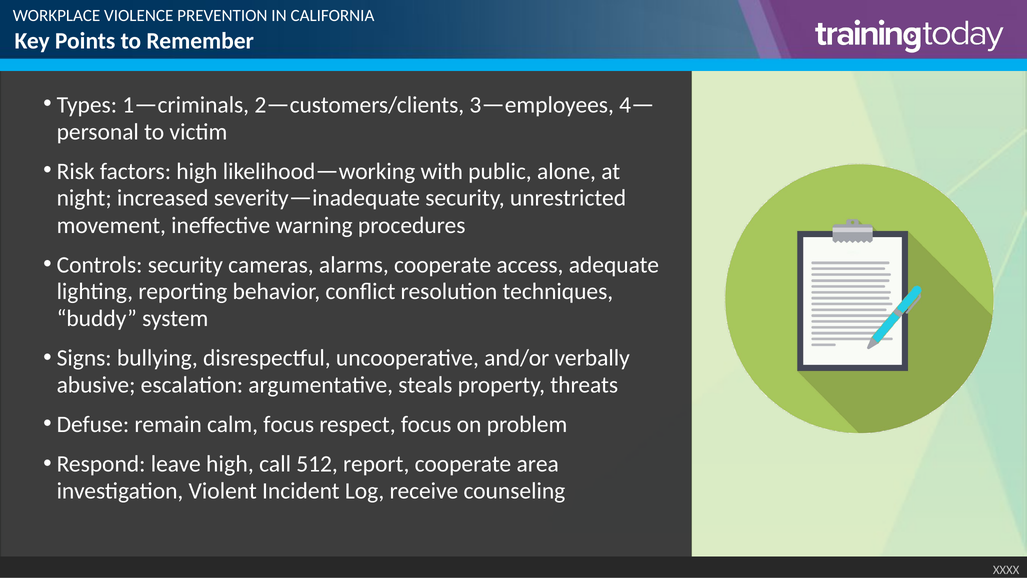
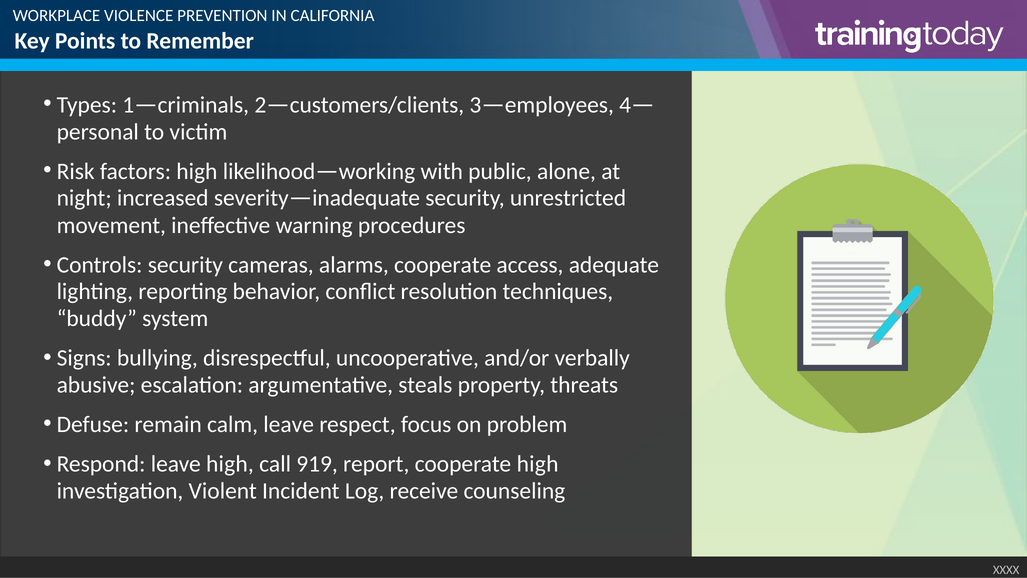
calm focus: focus -> leave (289, 424)
512: 512 -> 919 (317, 464)
cooperate area: area -> high (538, 464)
